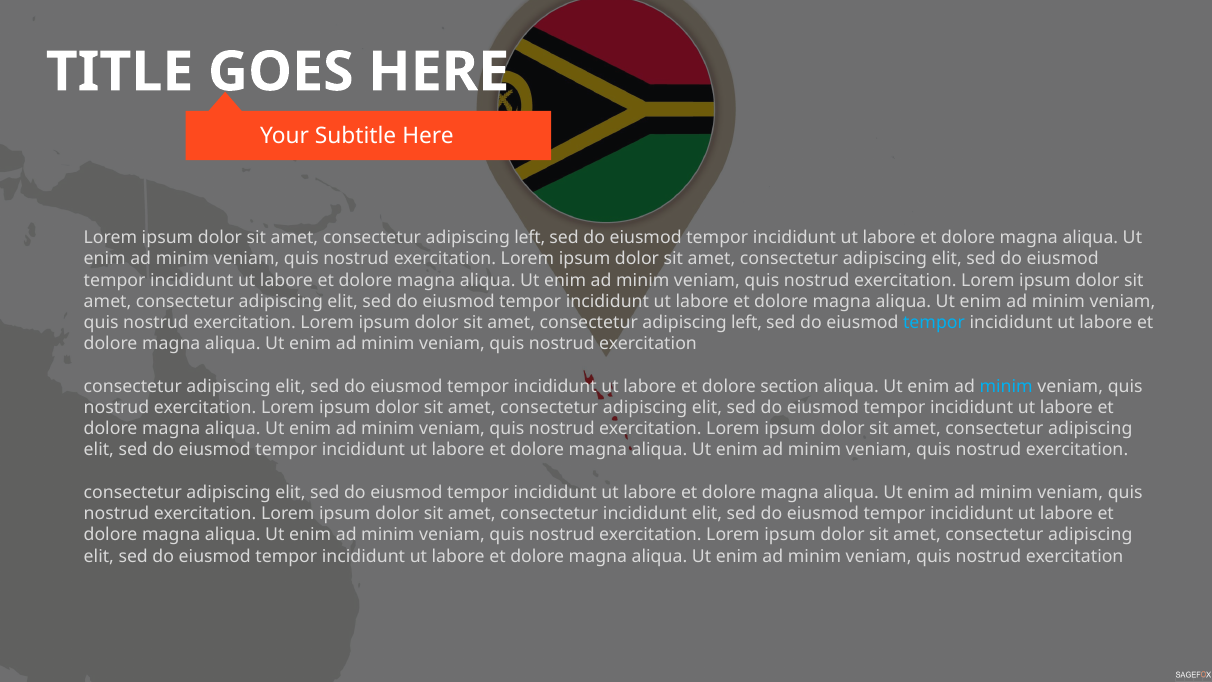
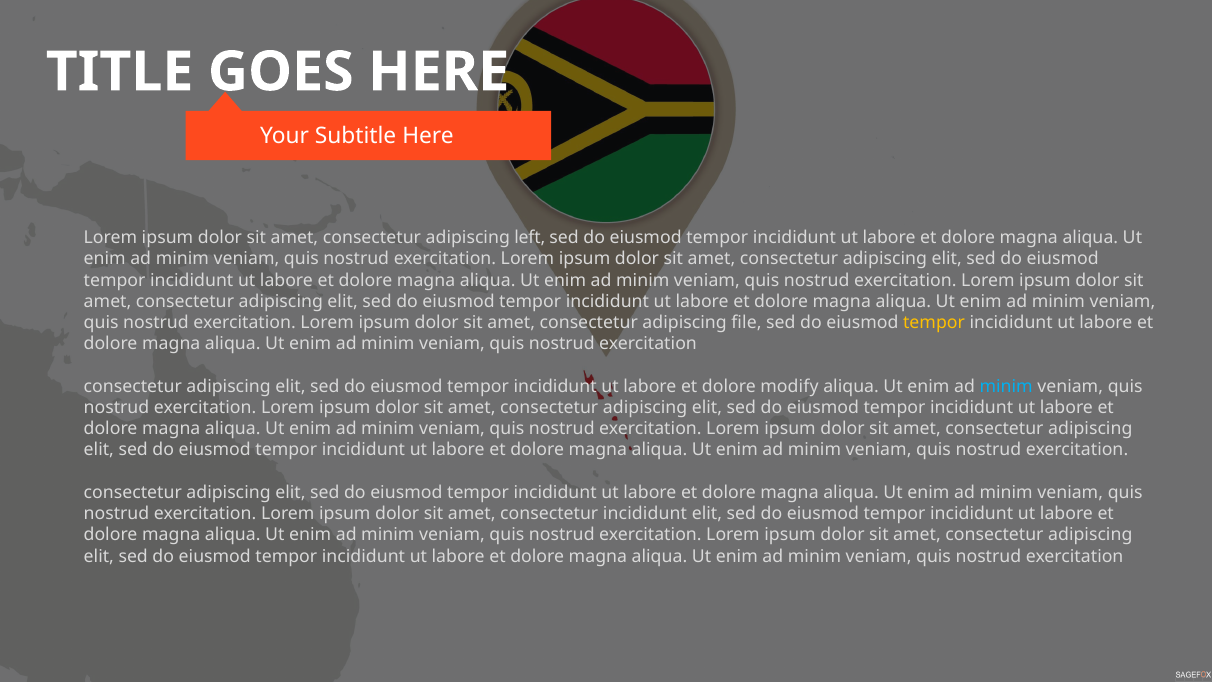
left: left -> file (746, 323)
tempor colour: light blue -> yellow (934, 323)
section: section -> modify (789, 386)
